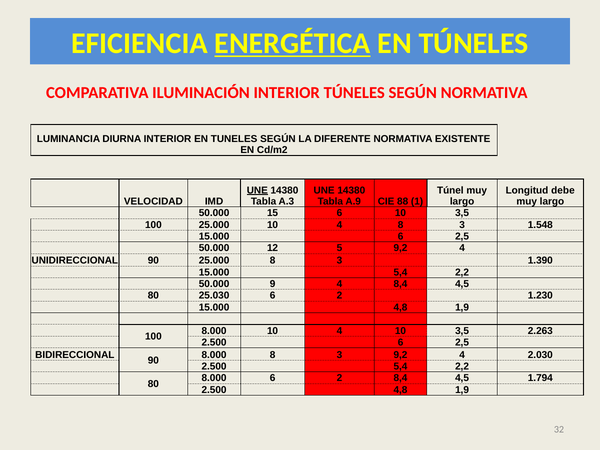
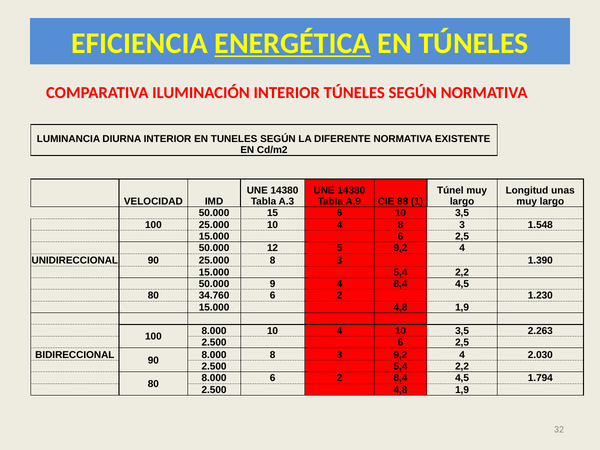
UNE underline: present -> none (257, 190)
debe: debe -> unas (563, 190)
25.030: 25.030 -> 34.760 (214, 296)
